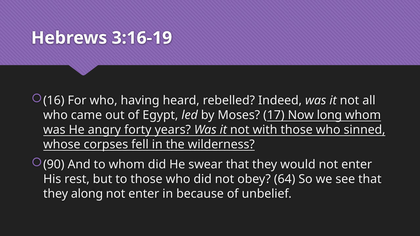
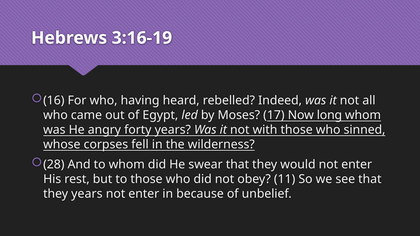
90: 90 -> 28 (54, 165)
64: 64 -> 11 (285, 179)
they along: along -> years (87, 194)
